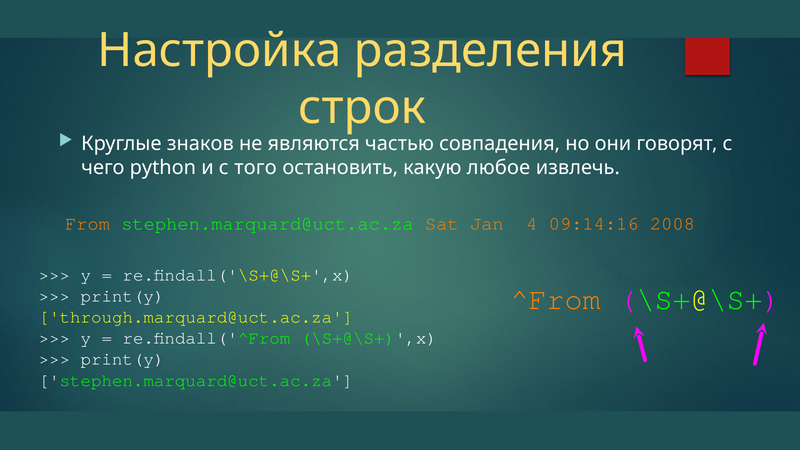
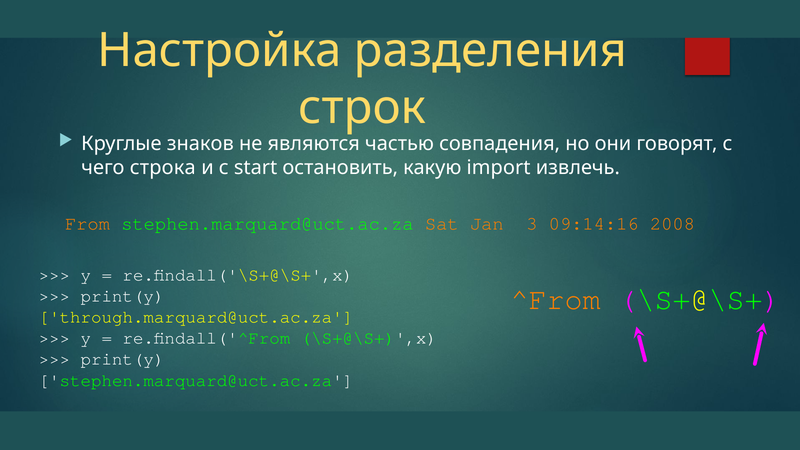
python: python -> строка (163, 167)
того: того -> start (256, 167)
любое: любое -> import (499, 167)
4: 4 -> 3 (532, 224)
